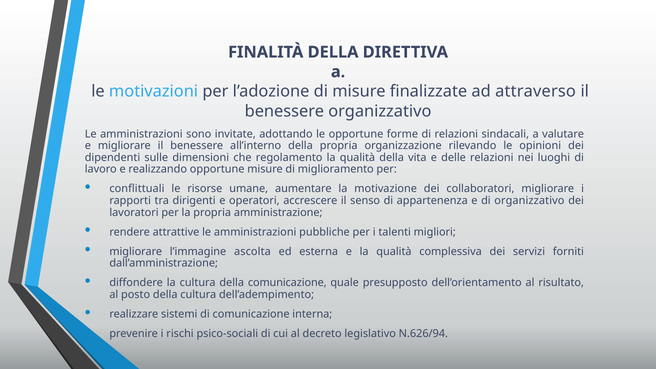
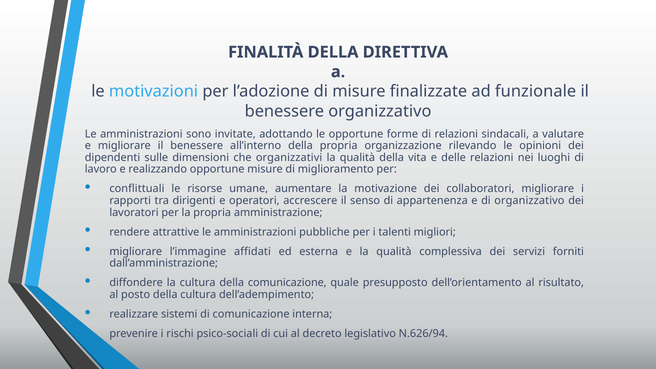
attraverso: attraverso -> funzionale (536, 91)
regolamento: regolamento -> organizzativi (289, 157)
ascolta: ascolta -> affidati (252, 251)
